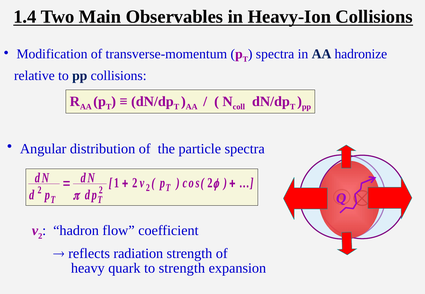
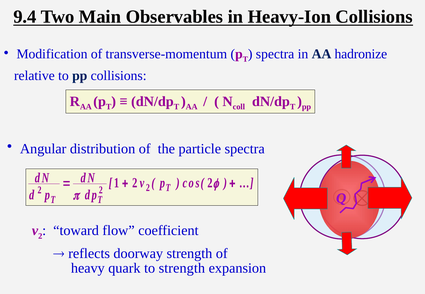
1.4: 1.4 -> 9.4 (25, 17)
hadron: hadron -> toward (76, 231)
radiation: radiation -> doorway (138, 254)
